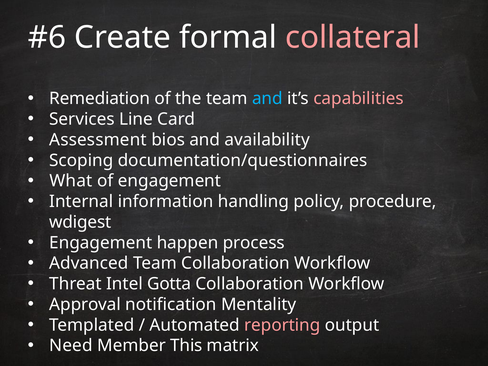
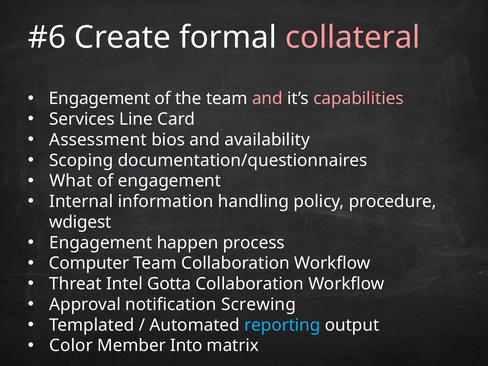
Remediation: Remediation -> Engagement (100, 99)
and colour: light blue -> pink (267, 99)
Advanced: Advanced -> Computer (89, 263)
Mentality: Mentality -> Screwing (259, 304)
reporting colour: pink -> light blue (282, 325)
Need: Need -> Color (71, 346)
This: This -> Into (186, 346)
